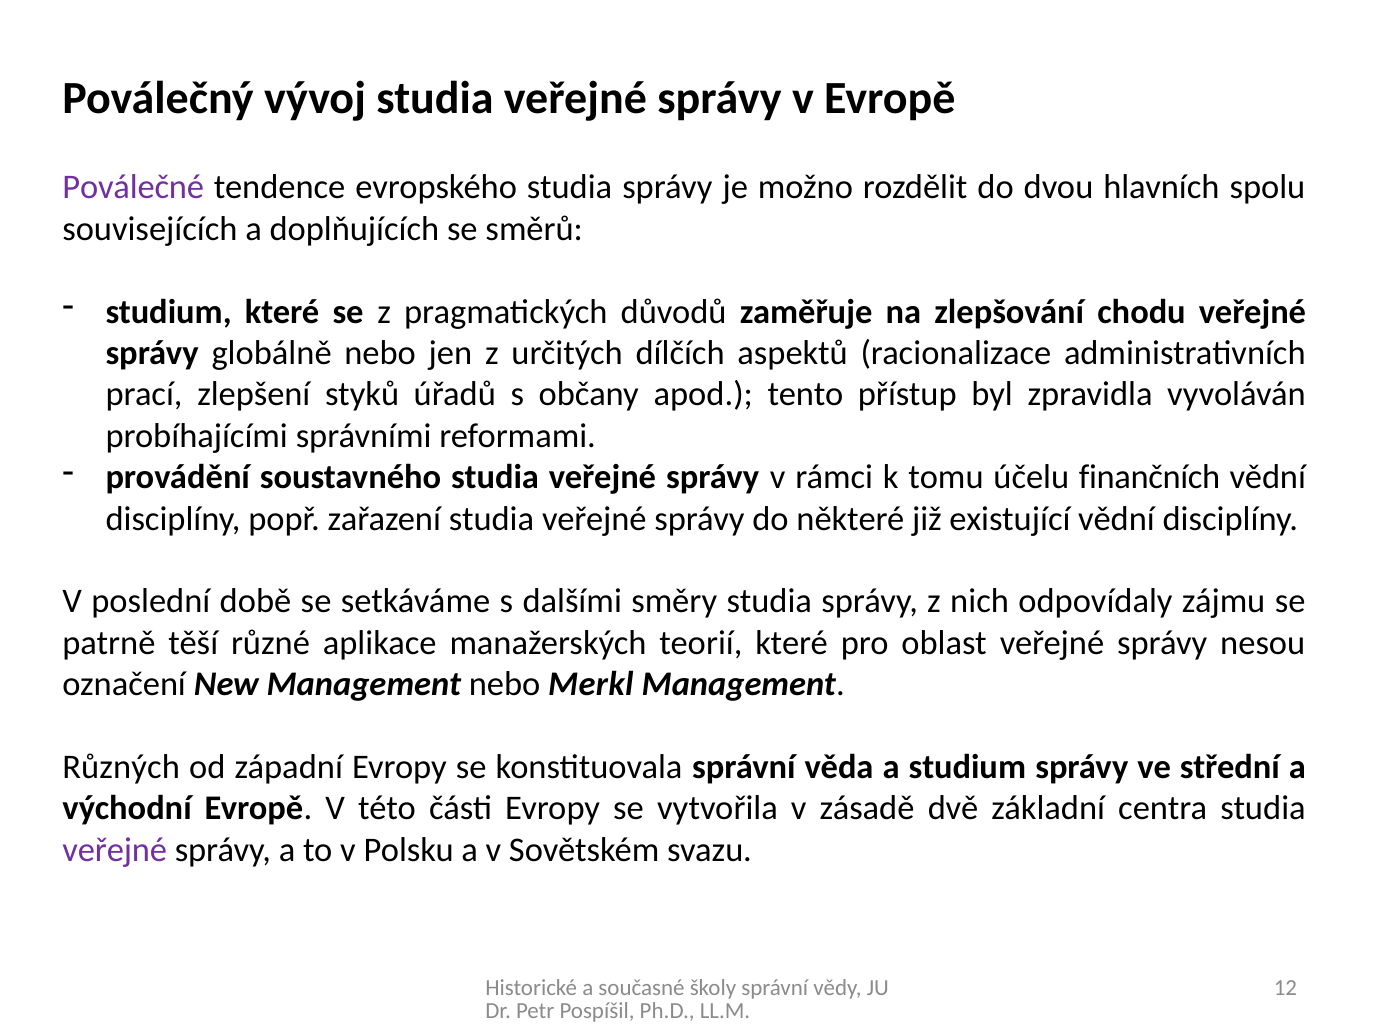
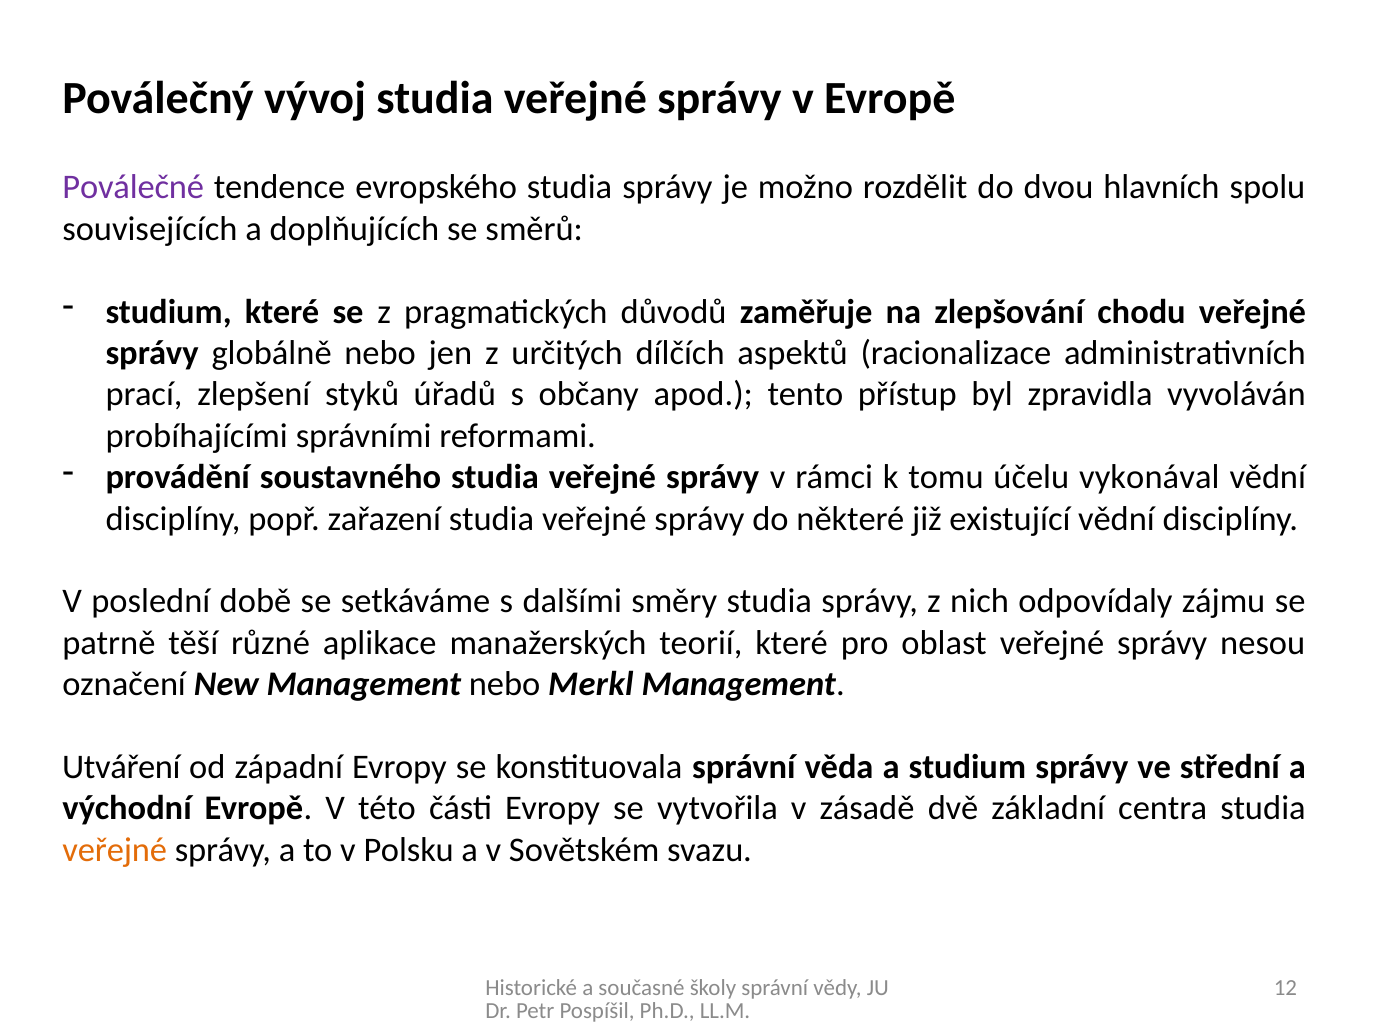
finančních: finančních -> vykonával (1149, 477)
Různých: Různých -> Utváření (121, 767)
veřejné colour: purple -> orange (115, 850)
